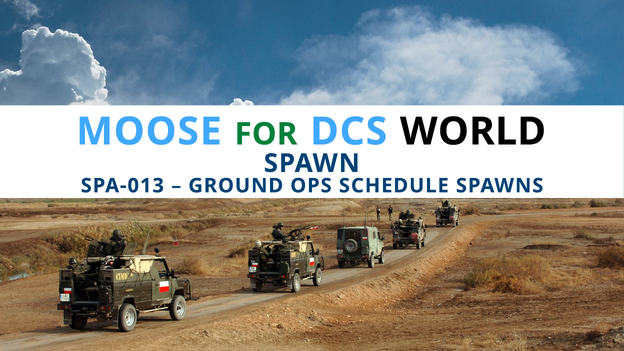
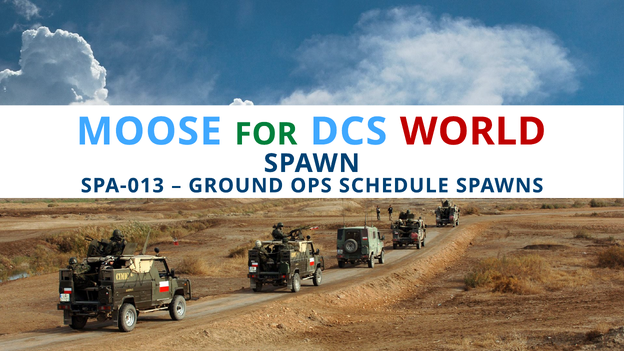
WORLD colour: black -> red (473, 132)
